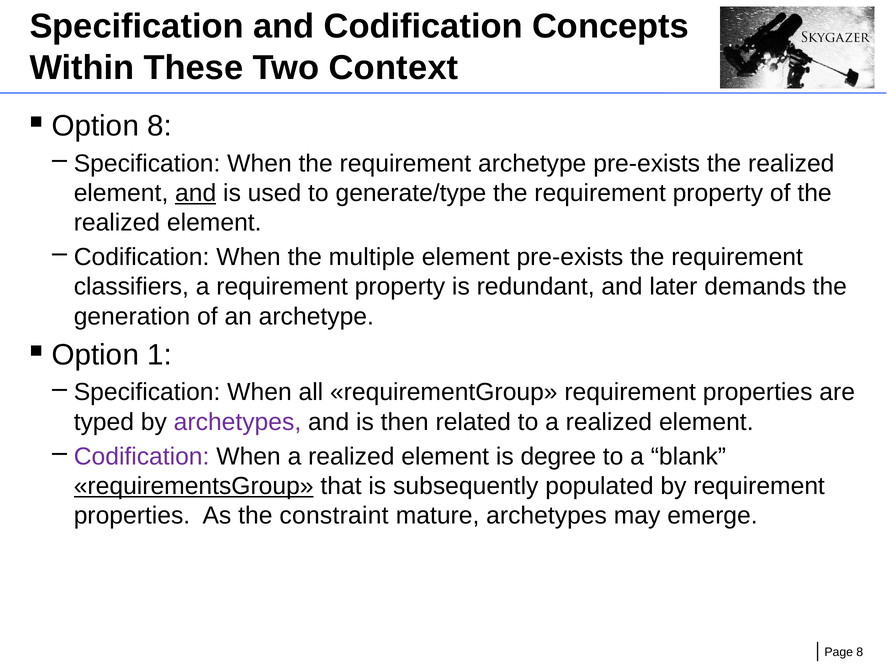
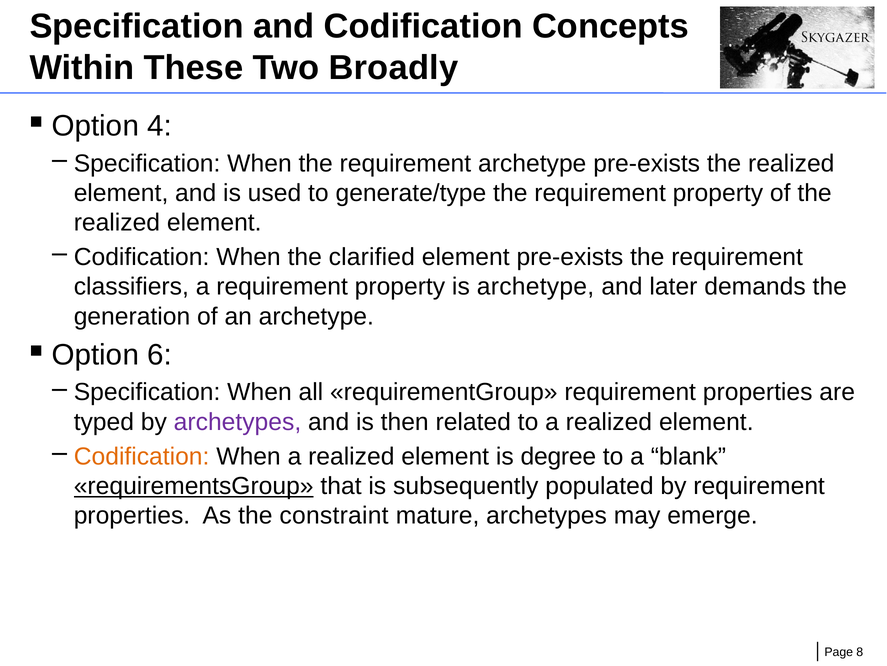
Context: Context -> Broadly (394, 68)
Option 8: 8 -> 4 (159, 126)
and underline: present -> none (196, 193)
multiple: multiple -> clarified (372, 257)
is redundant: redundant -> archetype (536, 286)
1: 1 -> 6 (159, 355)
Codification colour: purple -> orange (142, 456)
